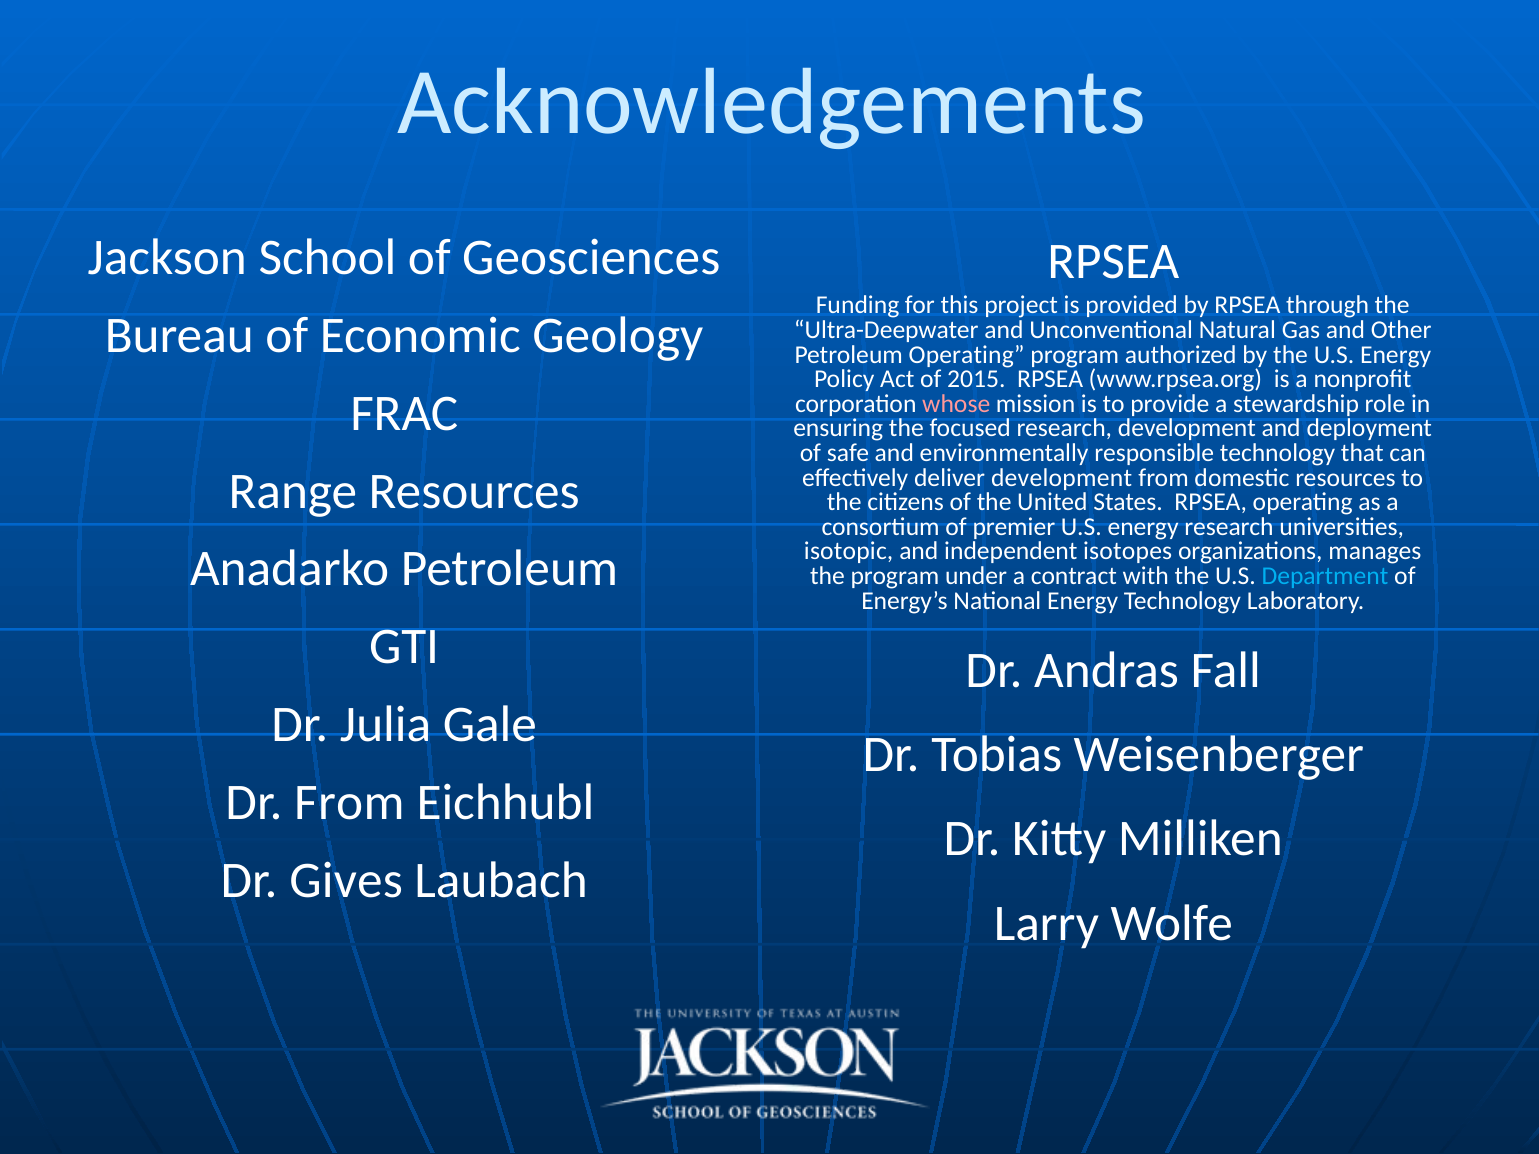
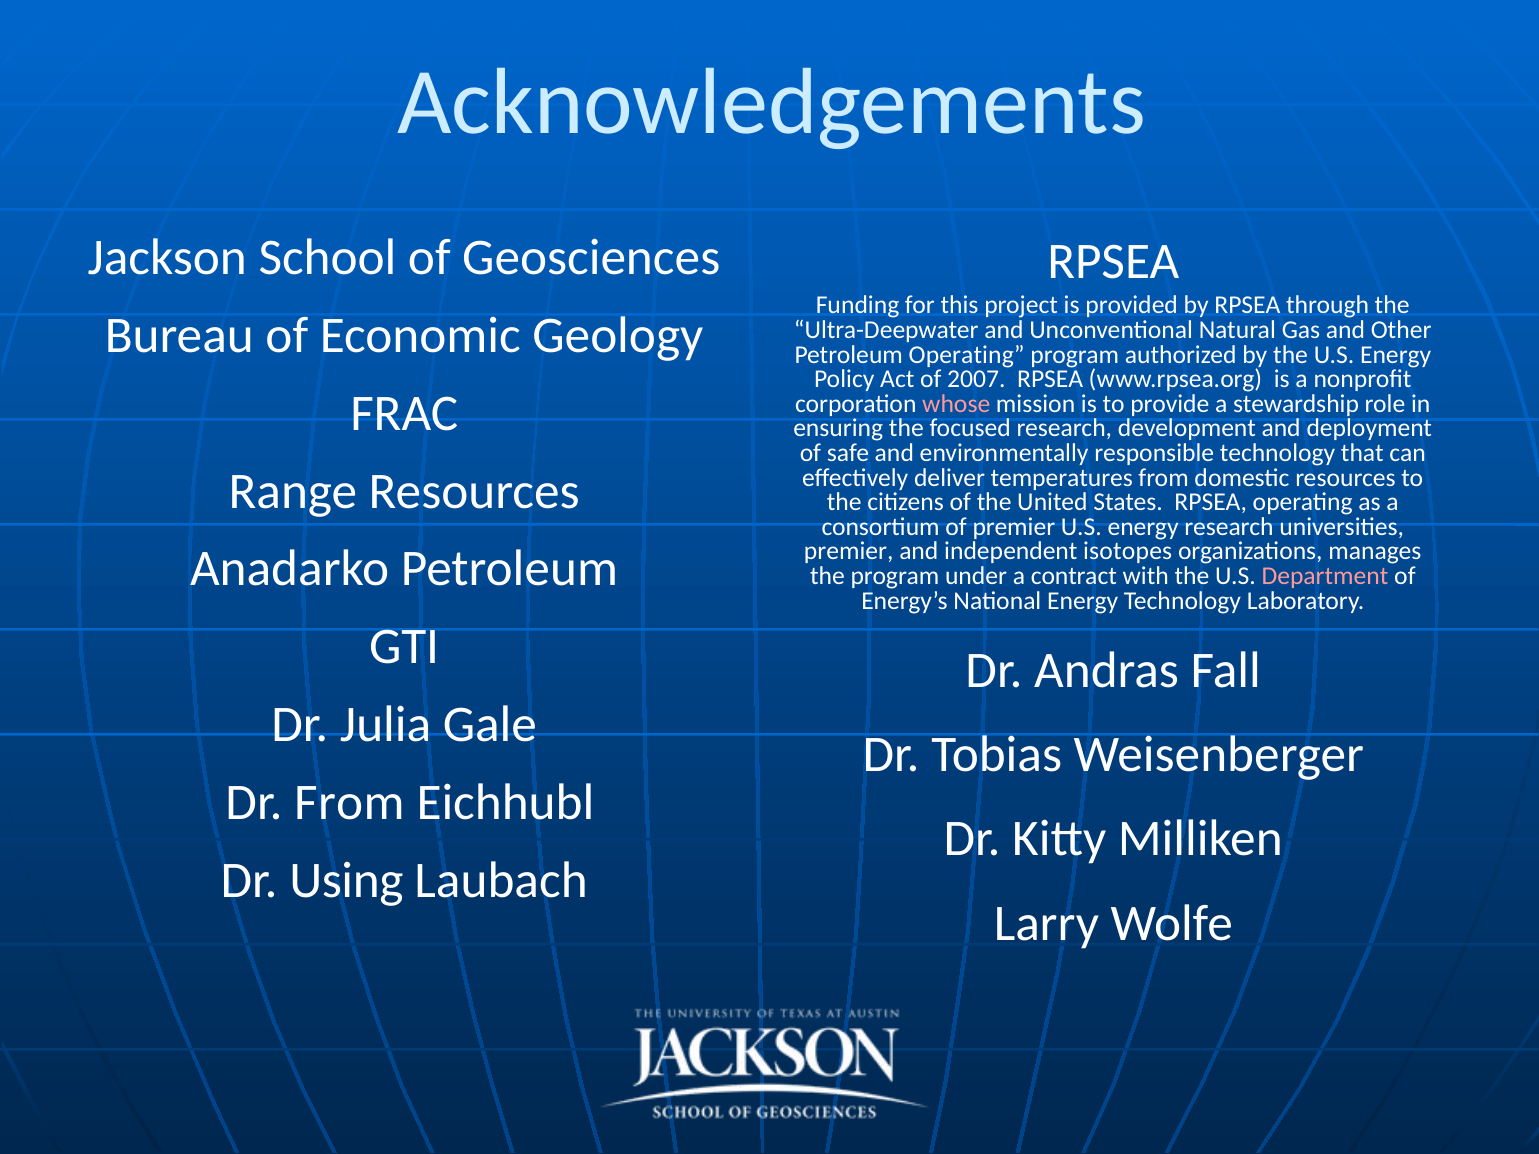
2015: 2015 -> 2007 (976, 379)
deliver development: development -> temperatures (1062, 478)
isotopic: isotopic -> premier (849, 552)
Department colour: light blue -> pink (1325, 576)
Gives: Gives -> Using (346, 881)
